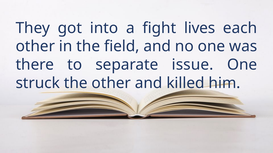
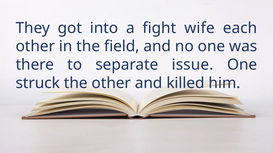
lives: lives -> wife (199, 28)
